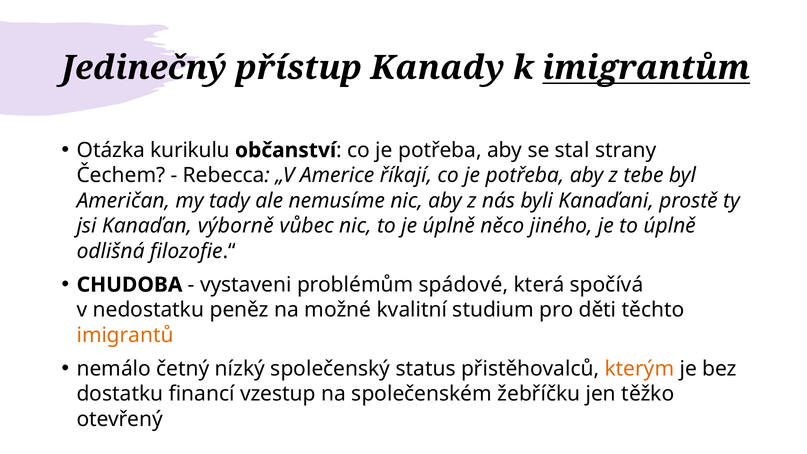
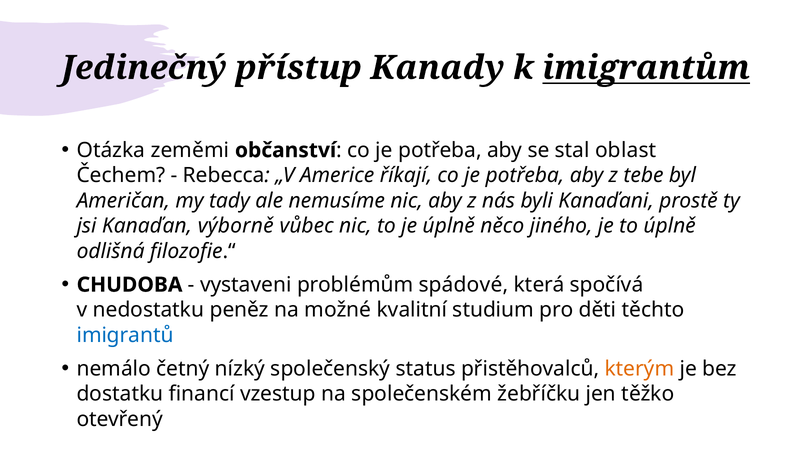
kurikulu: kurikulu -> zeměmi (190, 150)
strany: strany -> oblast (626, 150)
imigrantů colour: orange -> blue (125, 335)
